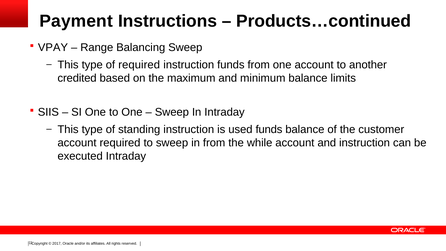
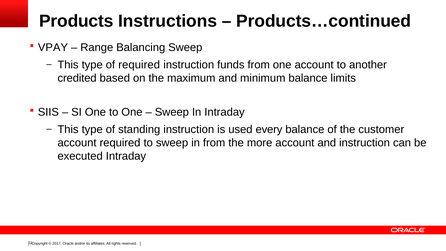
Payment: Payment -> Products (76, 21)
used funds: funds -> every (269, 129)
while: while -> more (260, 143)
